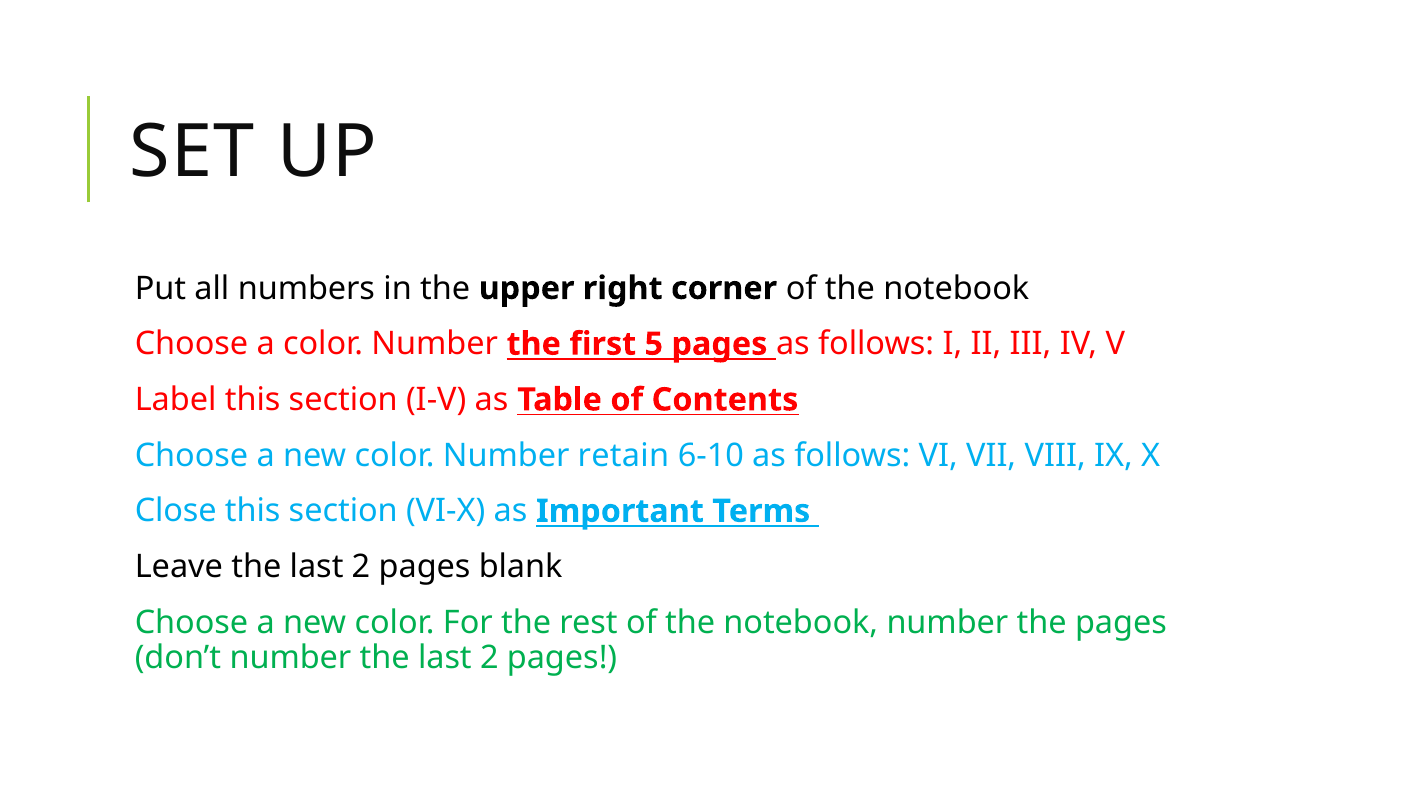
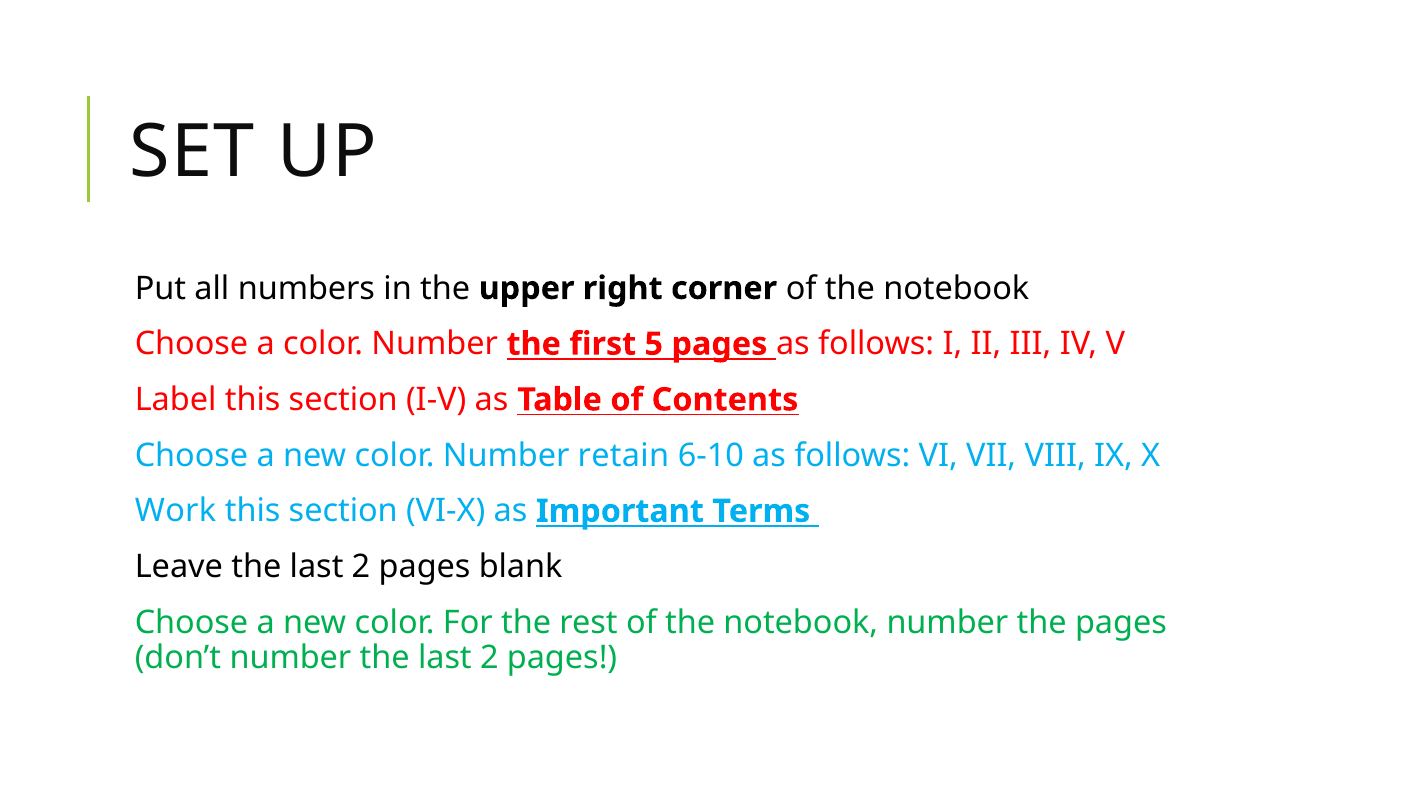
Close: Close -> Work (176, 511)
